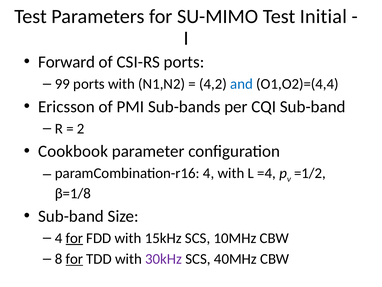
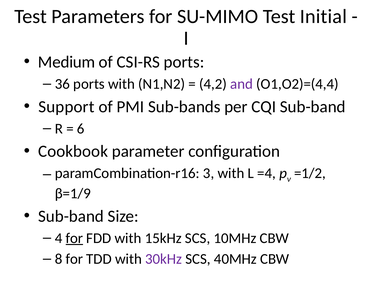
Forward: Forward -> Medium (67, 62)
99: 99 -> 36 (62, 84)
and colour: blue -> purple (242, 84)
Ericsson: Ericsson -> Support (66, 106)
2: 2 -> 6 (81, 128)
paramCombination-r16 4: 4 -> 3 (209, 173)
β=1/8: β=1/8 -> β=1/9 (73, 193)
for underline: present -> none (74, 258)
